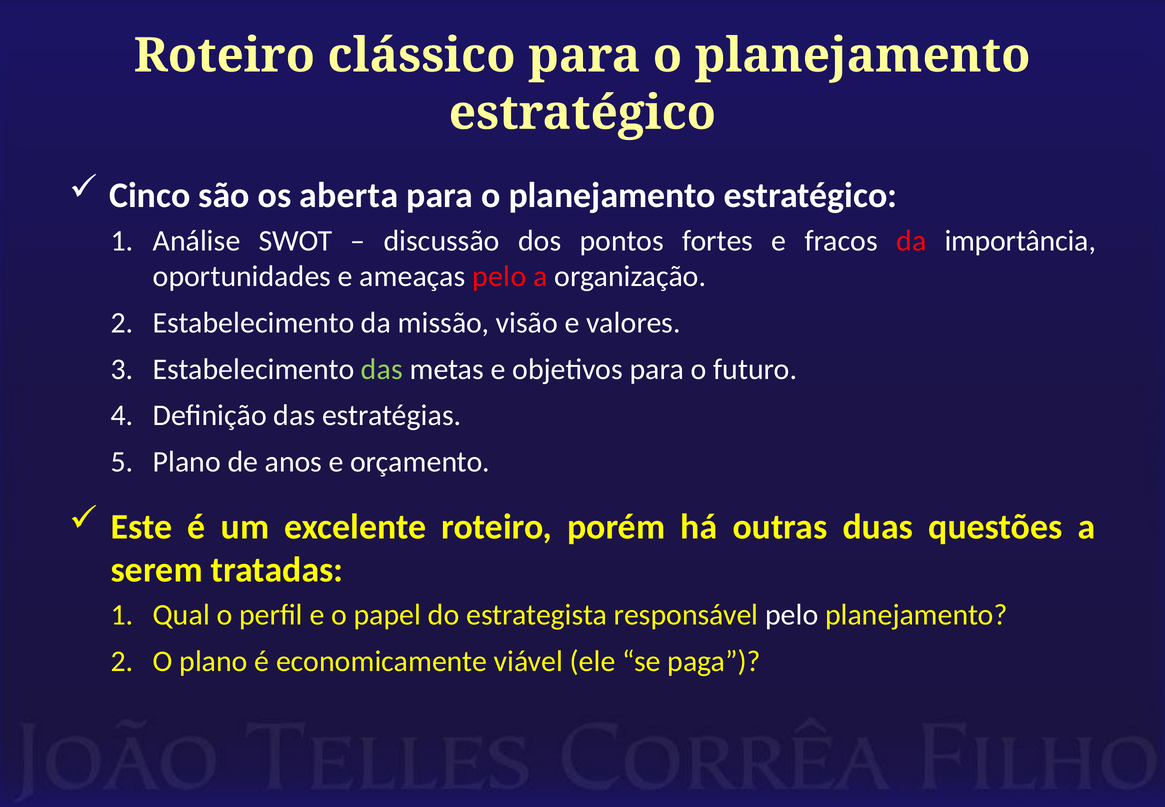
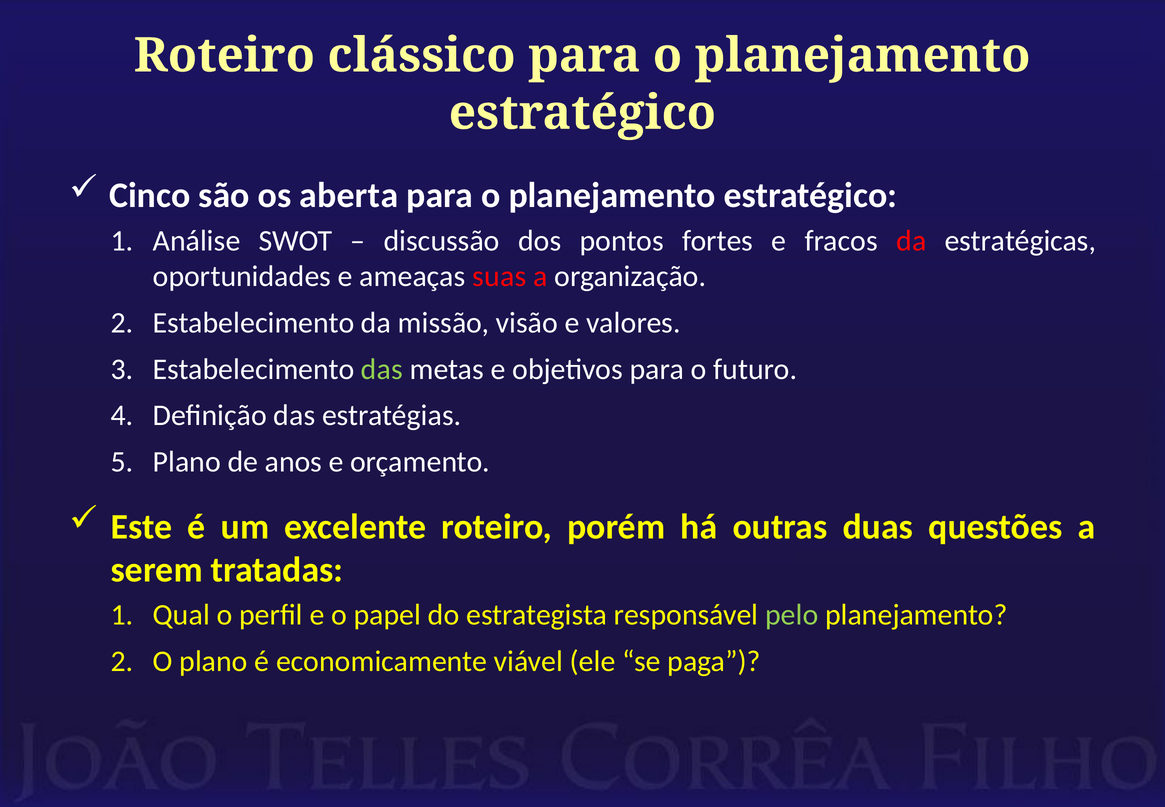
importância: importância -> estratégicas (1020, 241)
ameaças pelo: pelo -> suas (499, 276)
pelo colour: white -> light green (792, 615)
